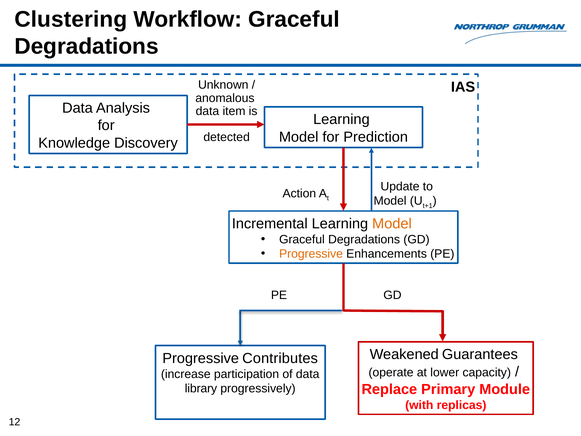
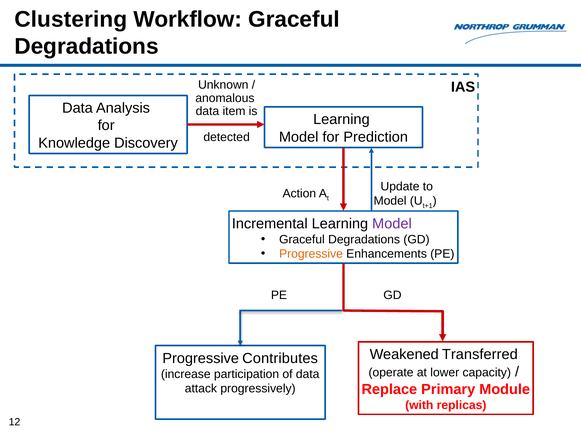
Model colour: orange -> purple (392, 224)
Guarantees: Guarantees -> Transferred (480, 354)
library: library -> attack (201, 388)
